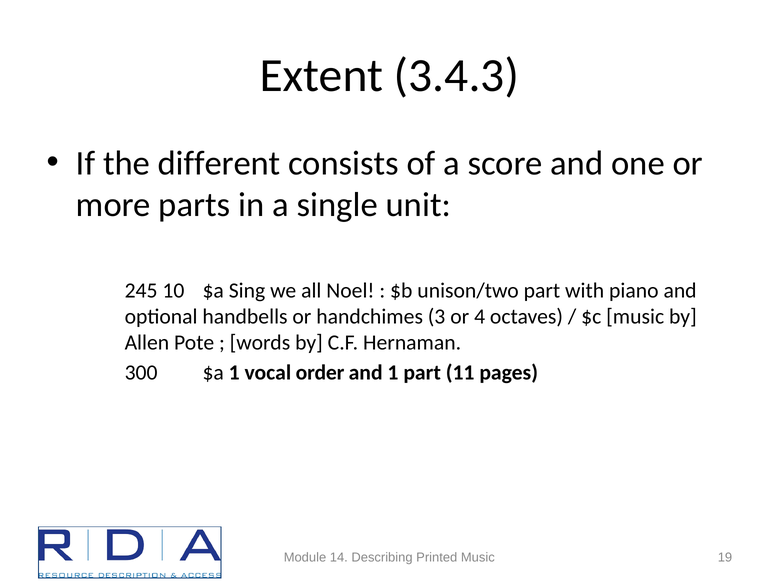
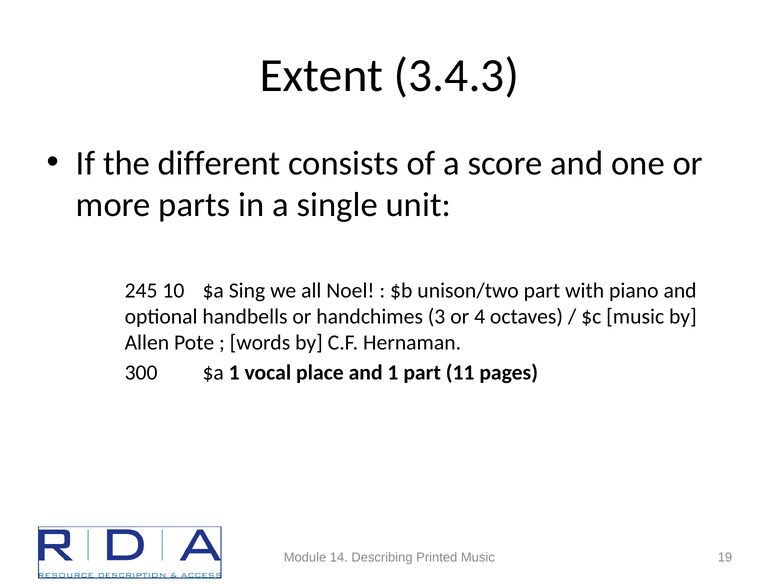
order: order -> place (320, 373)
